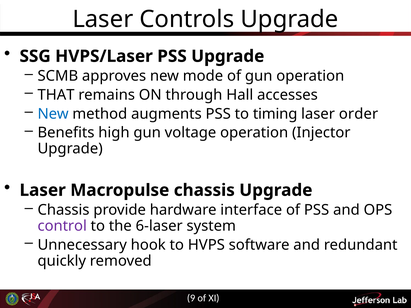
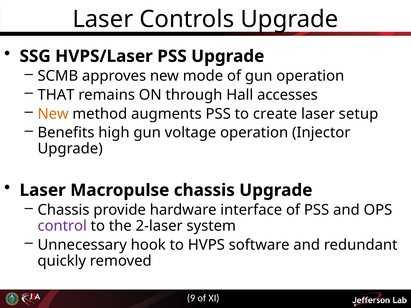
New colour: blue -> orange (53, 114)
timing: timing -> create (275, 114)
order: order -> setup (359, 114)
6-laser: 6-laser -> 2-laser (159, 226)
